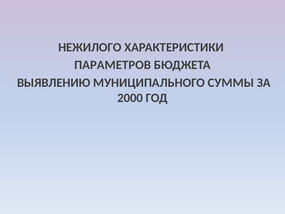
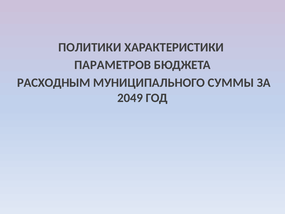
НЕЖИЛОГО: НЕЖИЛОГО -> ПОЛИТИКИ (90, 47)
ВЫЯВЛЕНИЮ: ВЫЯВЛЕНИЮ -> РАСХОДНЫМ (54, 83)
2000: 2000 -> 2049 (130, 98)
